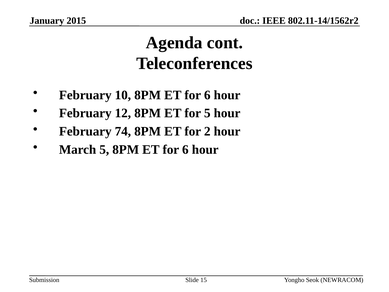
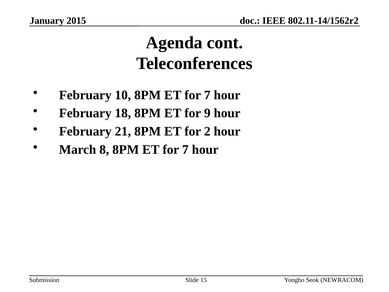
6: 6 -> 7 (207, 95)
12: 12 -> 18 (123, 113)
for 5: 5 -> 9 (207, 113)
74: 74 -> 21 (123, 131)
March 5: 5 -> 8 (104, 149)
6: 6 -> 7 (185, 149)
